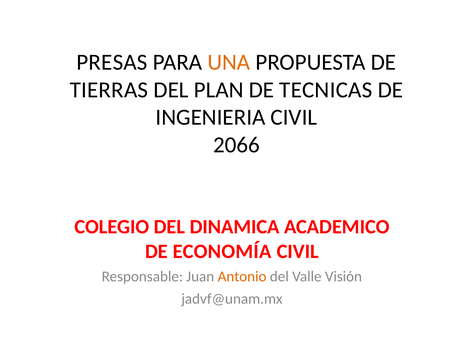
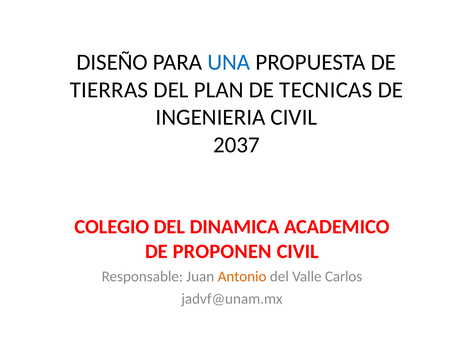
PRESAS: PRESAS -> DISEÑO (112, 62)
UNA colour: orange -> blue (229, 62)
2066: 2066 -> 2037 (236, 145)
ECONOMÍA: ECONOMÍA -> PROPONEN (222, 251)
Visión: Visión -> Carlos (344, 276)
